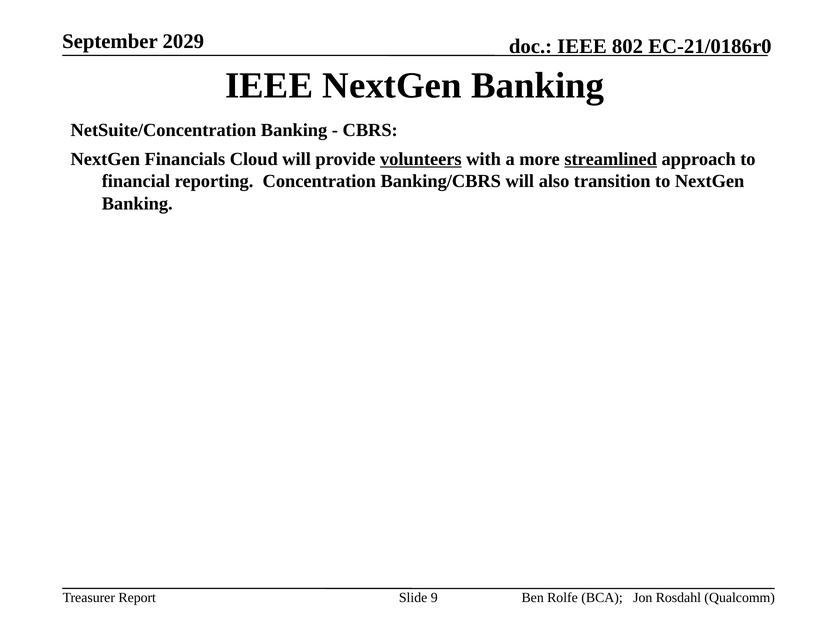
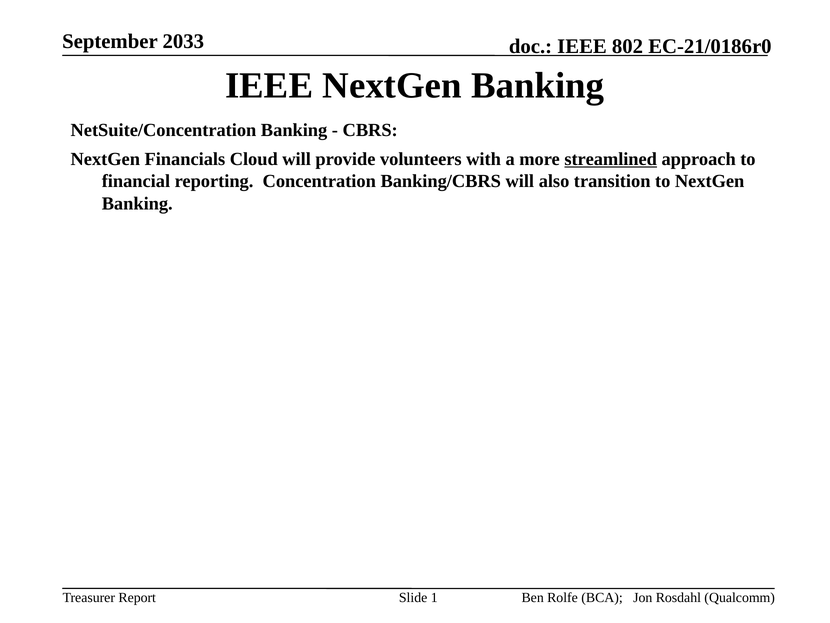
2029: 2029 -> 2033 (183, 41)
volunteers underline: present -> none (421, 159)
9: 9 -> 1 (434, 597)
